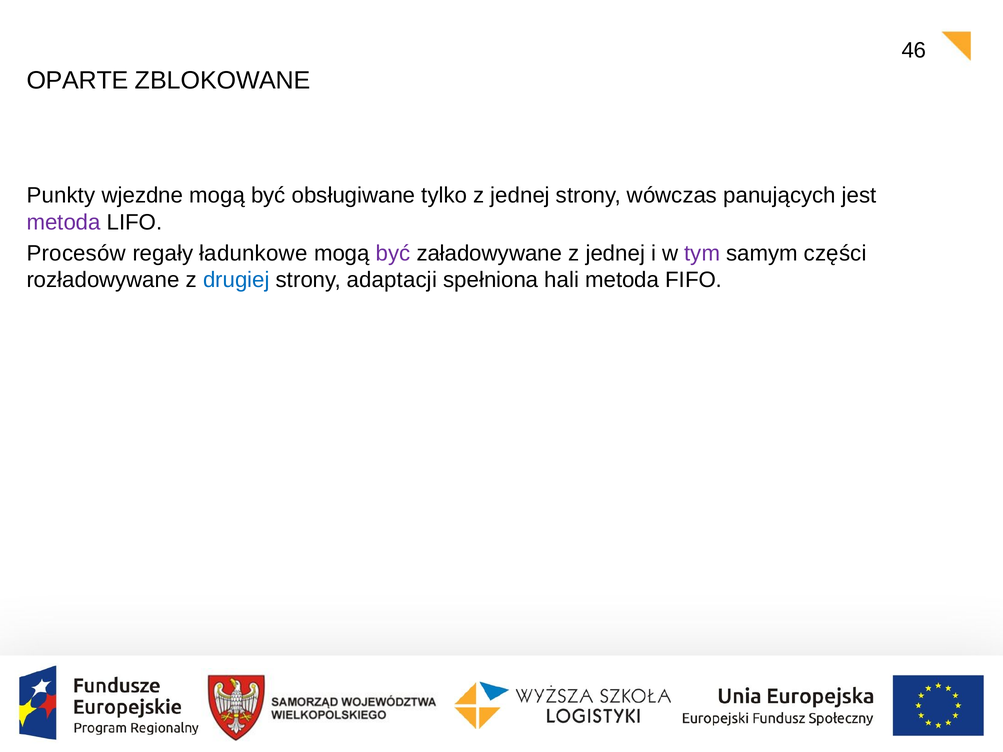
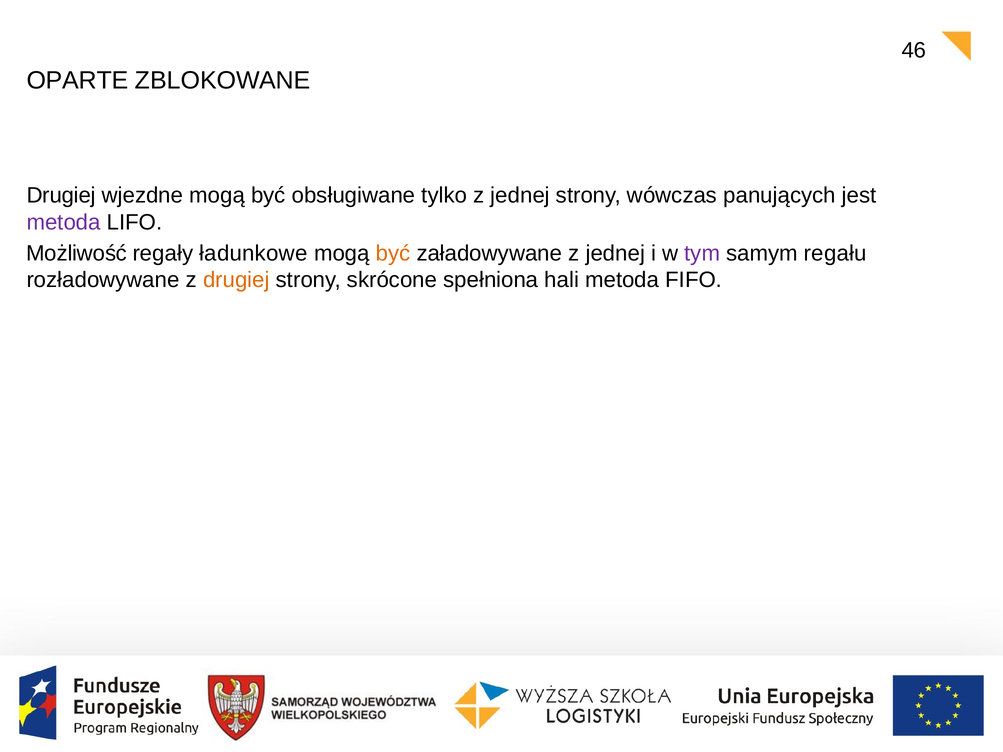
Punkty: Punkty -> Drugiej (61, 196)
Procesów: Procesów -> Możliwość (77, 253)
być colour: purple -> orange (393, 253)
części: części -> regału (835, 253)
drugiej colour: blue -> orange (236, 280)
adaptacji: adaptacji -> skrócone (392, 280)
